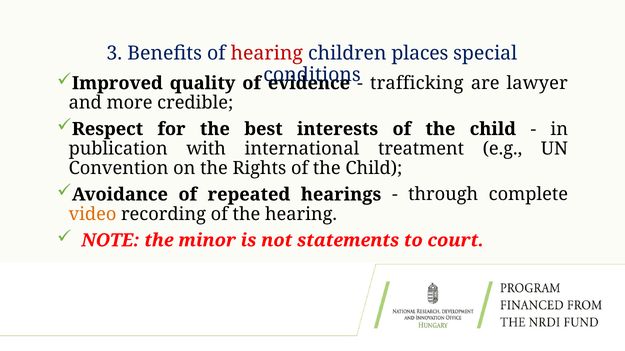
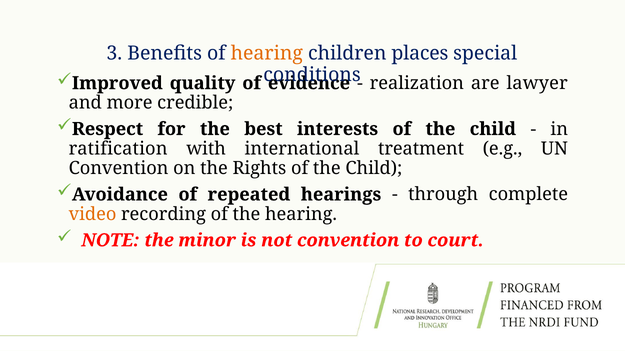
hearing colour: red -> orange (267, 54)
trafficking: trafficking -> realization (417, 83)
publication: publication -> ratification (118, 149)
not statements: statements -> convention (348, 241)
